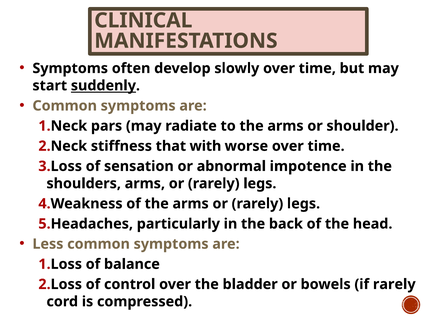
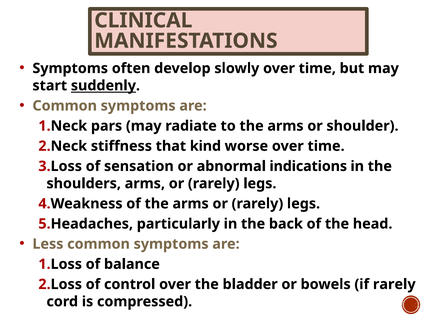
with: with -> kind (205, 146)
impotence: impotence -> indications (308, 166)
